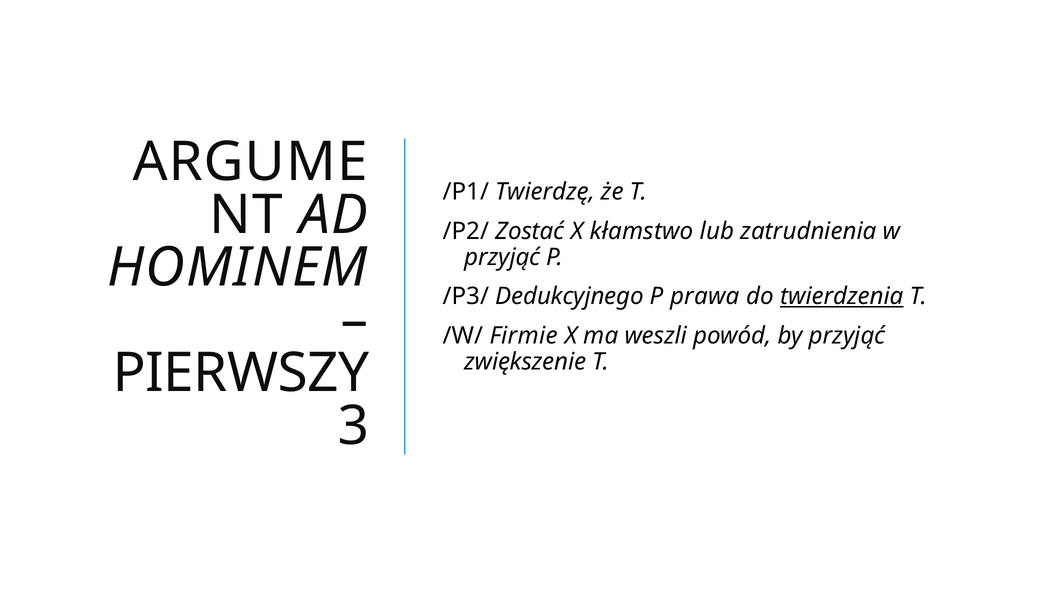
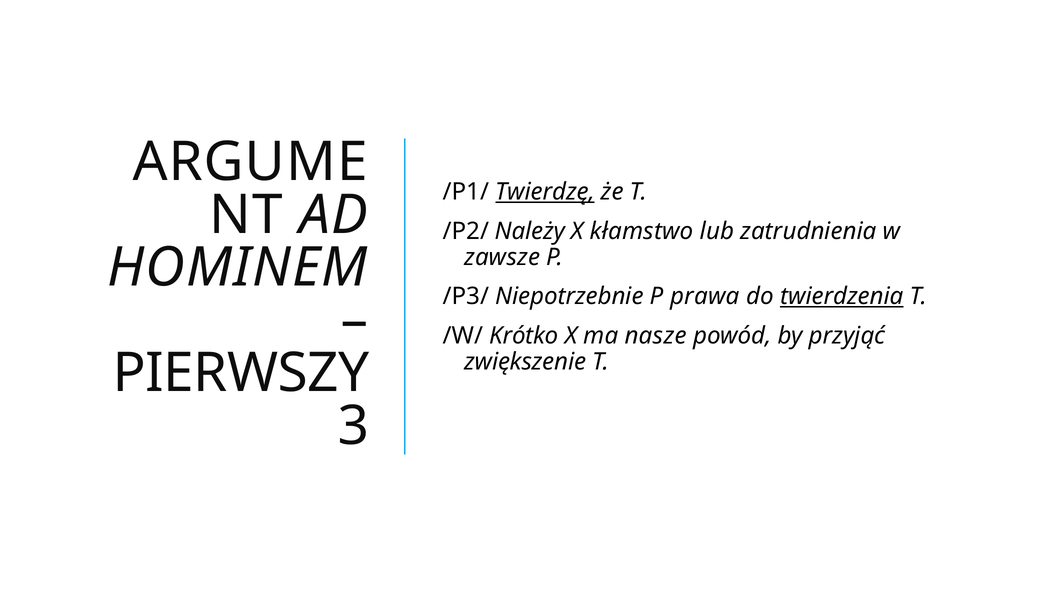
Twierdzę underline: none -> present (545, 192)
Zostać: Zostać -> Należy (530, 231)
przyjąć: przyjąć -> zawsze (502, 257)
Dedukcyjnego: Dedukcyjnego -> Niepotrzebnie (570, 297)
Firmie: Firmie -> Krótko (524, 336)
weszli: weszli -> nasze (656, 336)
